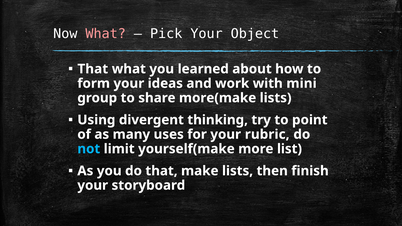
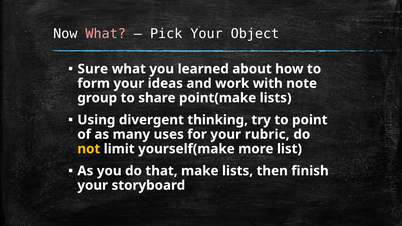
That: That -> Sure (93, 69)
mini: mini -> note (302, 83)
more(make: more(make -> point(make (218, 98)
not colour: light blue -> yellow (89, 149)
